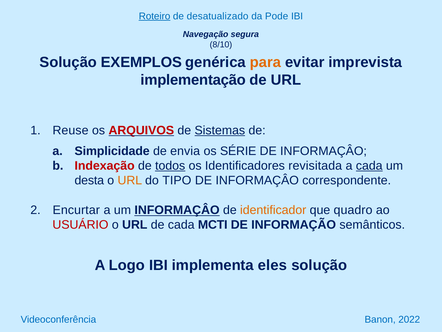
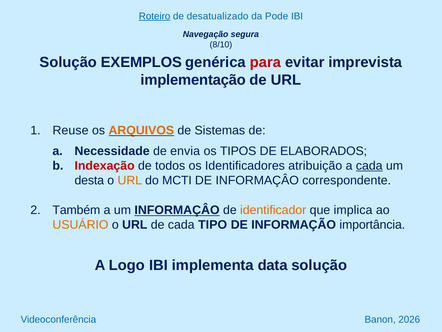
para colour: orange -> red (265, 62)
ARQUIVOS colour: red -> orange (141, 130)
Sistemas underline: present -> none (220, 130)
Simplicidade: Simplicidade -> Necessidade (112, 151)
SÉRIE: SÉRIE -> TIPOS (238, 151)
INFORMAÇÂO: INFORMAÇÂO -> ELABORADOS (324, 151)
todos underline: present -> none (170, 166)
revisitada: revisitada -> atribuição (315, 166)
TIPO: TIPO -> MCTI (177, 180)
Encurtar: Encurtar -> Também (76, 210)
quadro: quadro -> implica (353, 210)
USUÁRIO colour: red -> orange (80, 225)
MCTI: MCTI -> TIPO (213, 225)
semânticos: semânticos -> importância (372, 225)
eles: eles -> data (273, 265)
2022: 2022 -> 2026 (409, 319)
